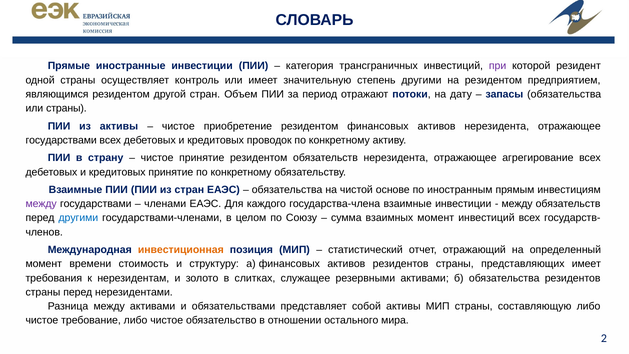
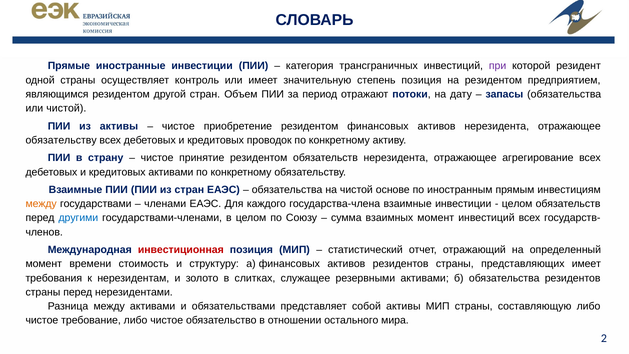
степень другими: другими -> позиция (421, 80)
или страны: страны -> чистой (66, 108)
государствами: государствами -> обязательству (61, 140)
кредитовых принятие: принятие -> активами (171, 172)
между colour: purple -> orange (41, 204)
между: между -> целом (517, 204)
инвестиционная colour: orange -> red (181, 250)
